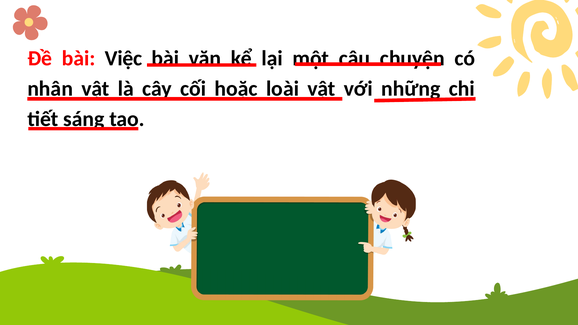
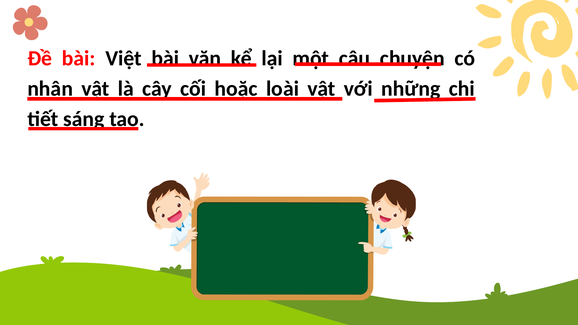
Việc: Việc -> Việt (124, 58)
